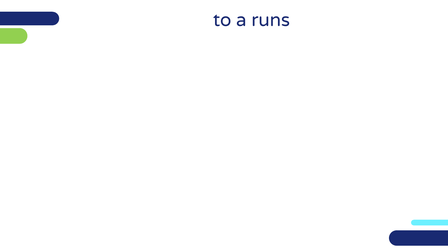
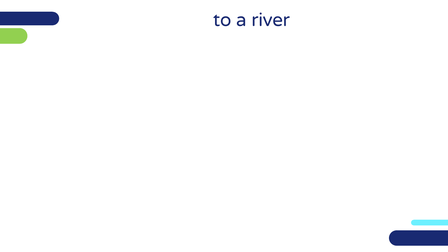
runs: runs -> river (271, 20)
